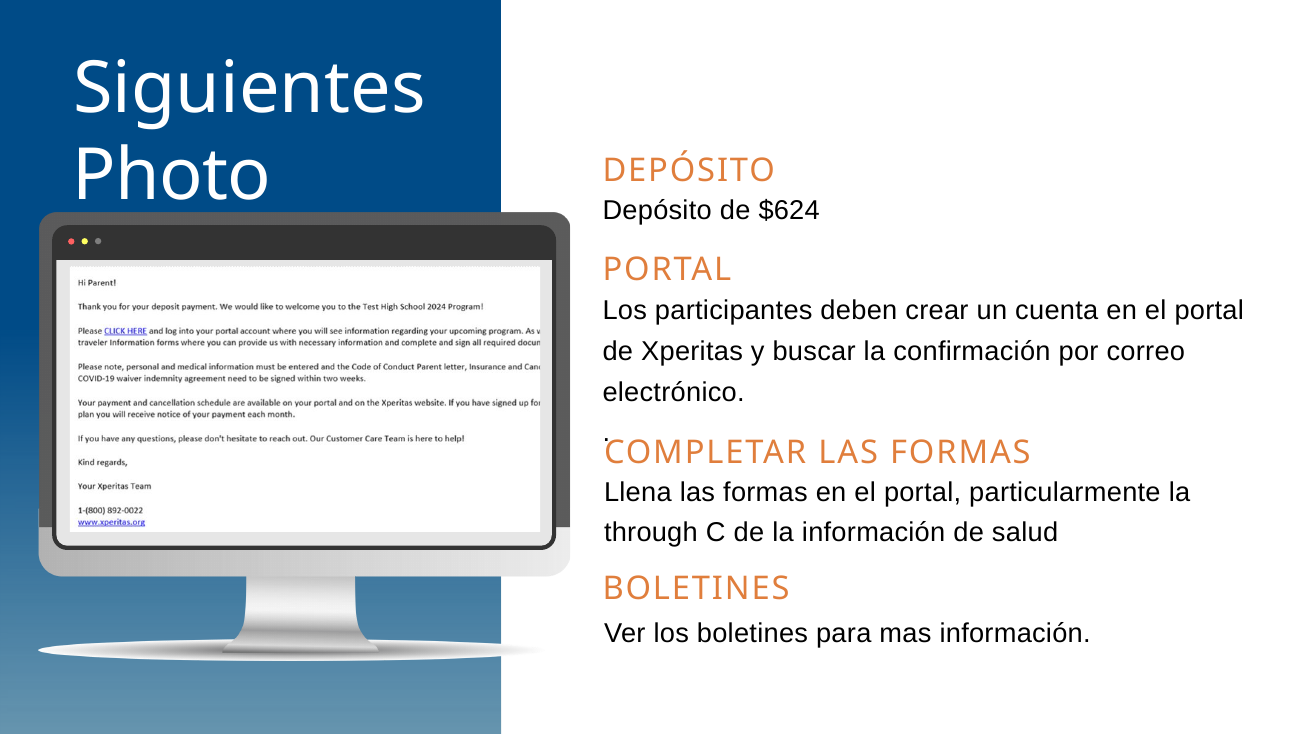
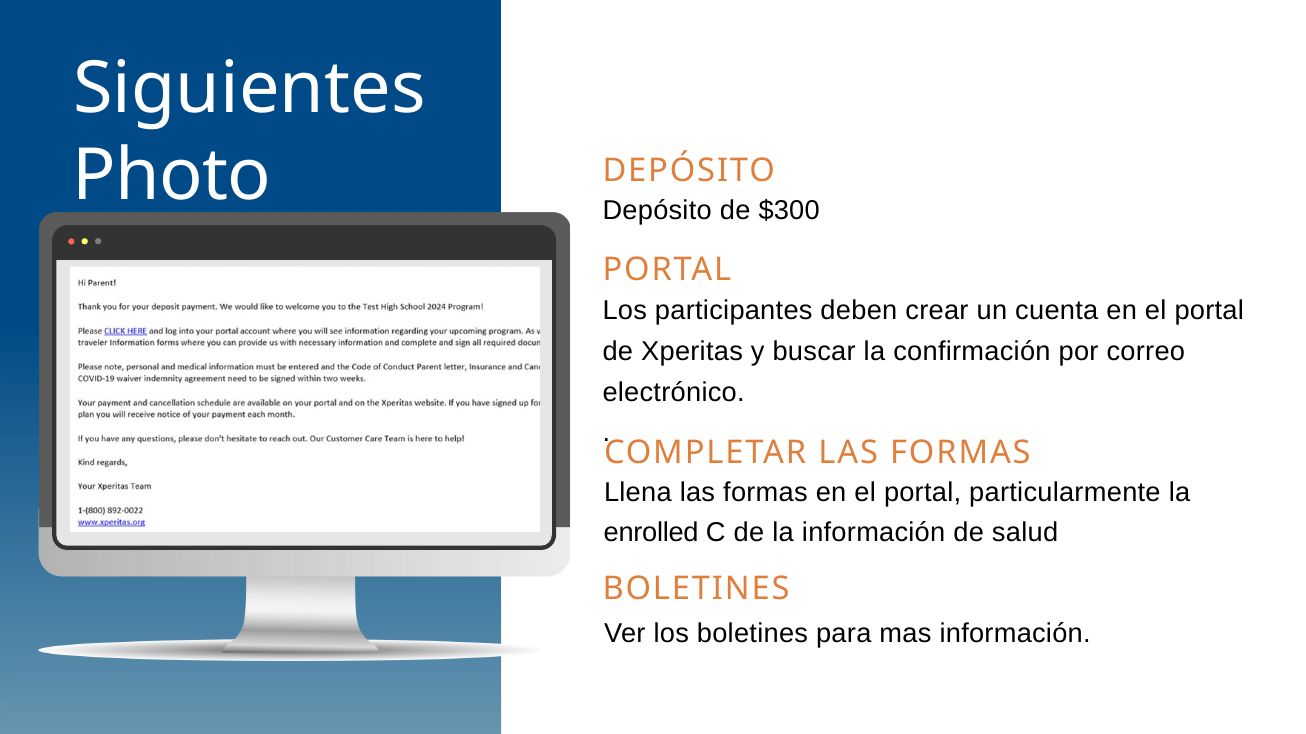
$624: $624 -> $300 (789, 211)
through: through -> enrolled (651, 533)
